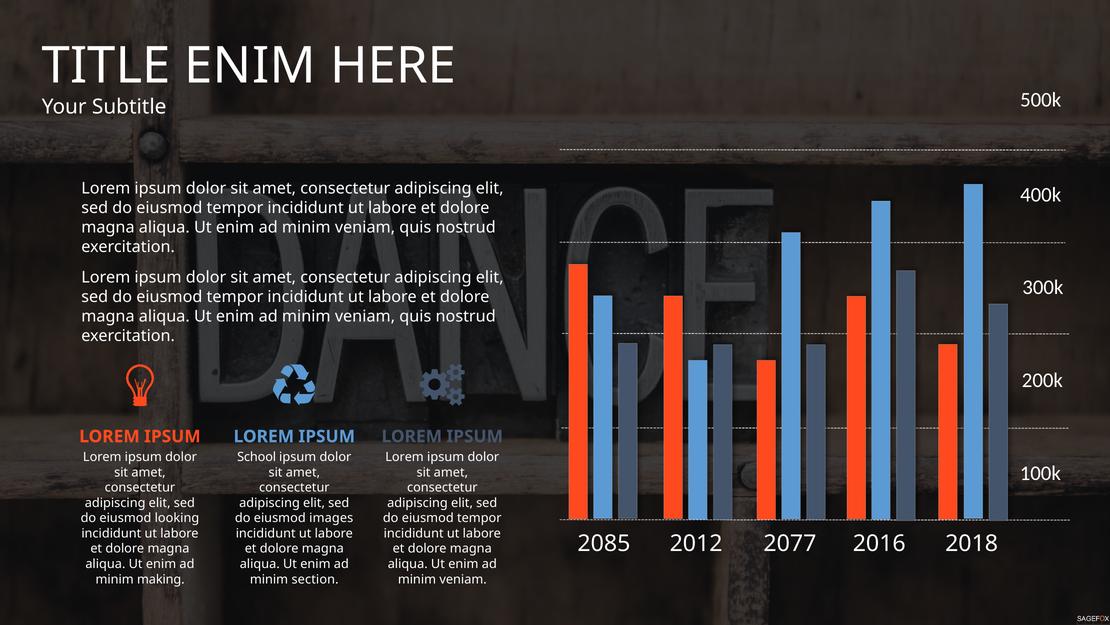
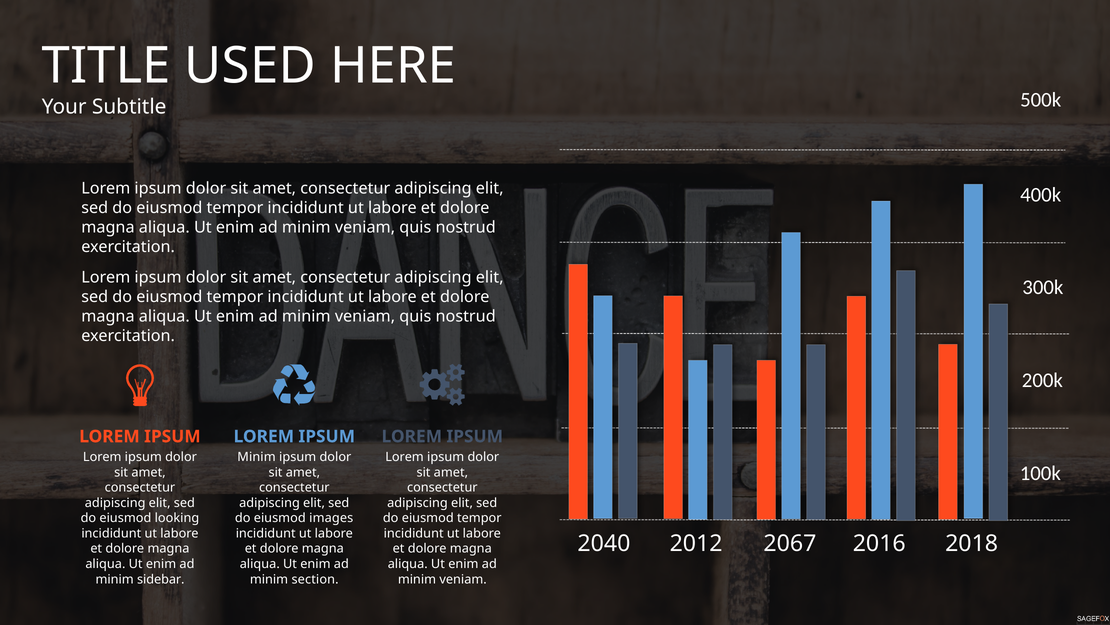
TITLE ENIM: ENIM -> USED (250, 66)
School: School -> Minim (257, 457)
2085: 2085 -> 2040 (604, 543)
2077: 2077 -> 2067 (790, 543)
making: making -> sidebar (161, 579)
